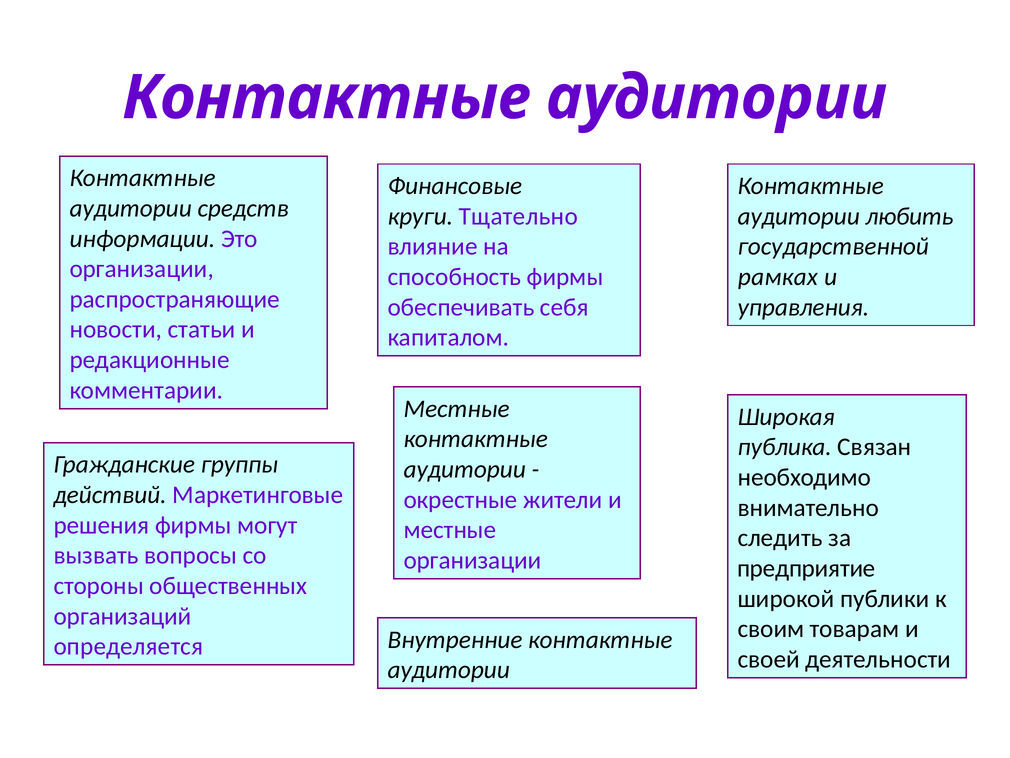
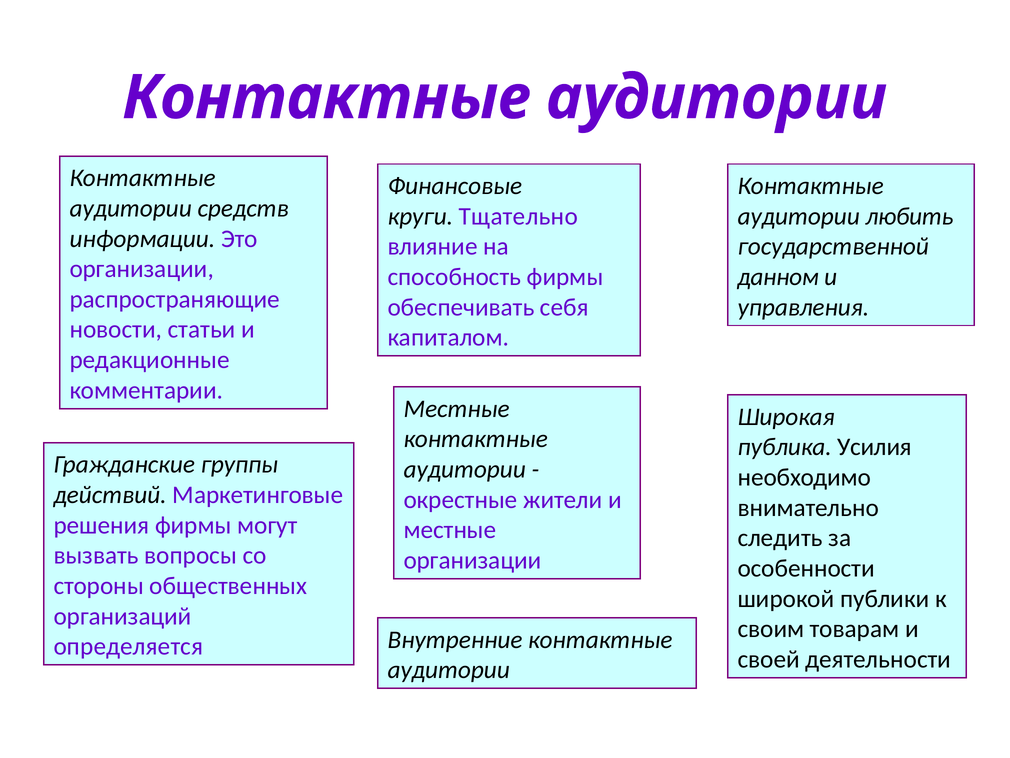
рамках: рамках -> данном (778, 277)
Связан: Связан -> Усилия (874, 447)
предприятие: предприятие -> особенности (806, 568)
